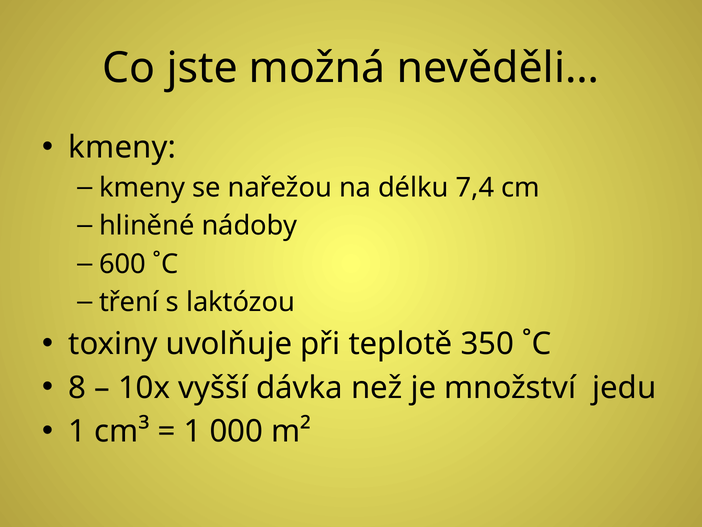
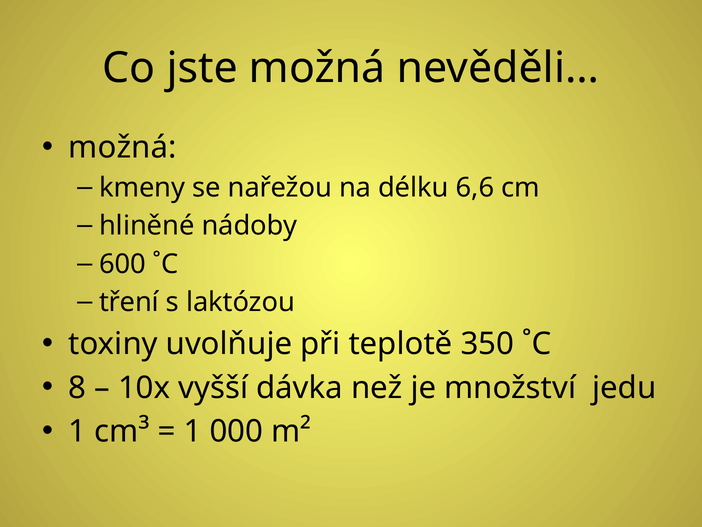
kmeny: kmeny -> možná (122, 147)
7,4: 7,4 -> 6,6 (475, 188)
